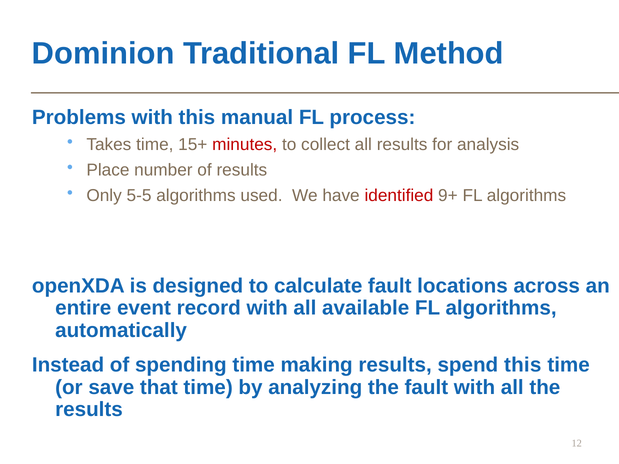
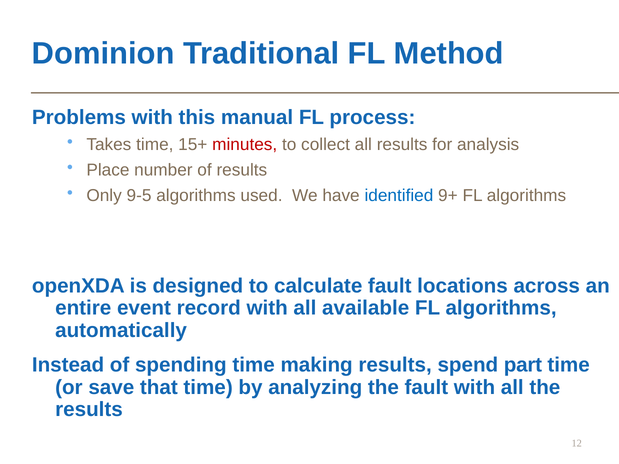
5-5: 5-5 -> 9-5 (139, 195)
identified colour: red -> blue (399, 195)
spend this: this -> part (523, 365)
